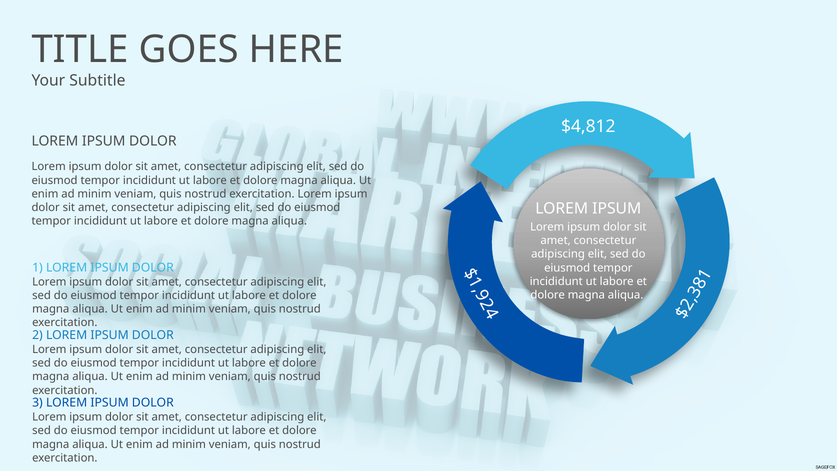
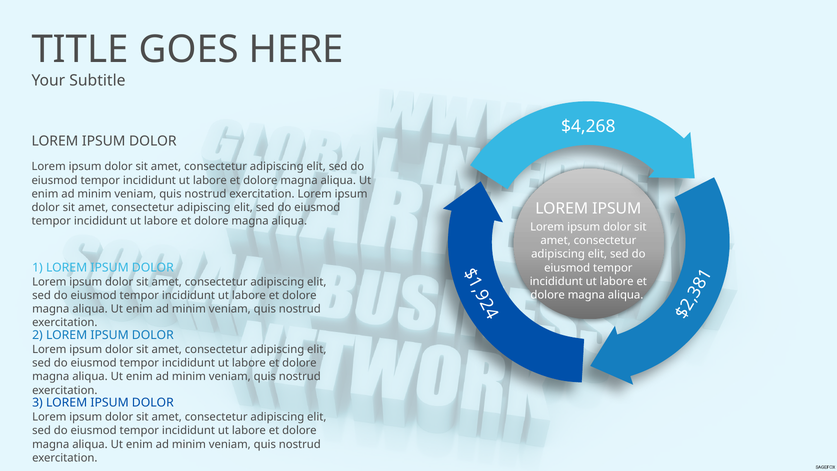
$4,812: $4,812 -> $4,268 (588, 127)
